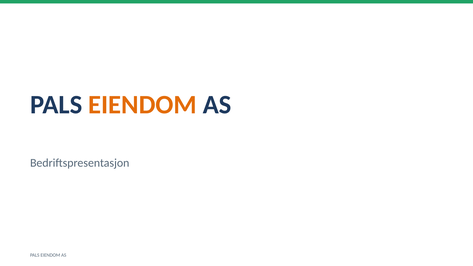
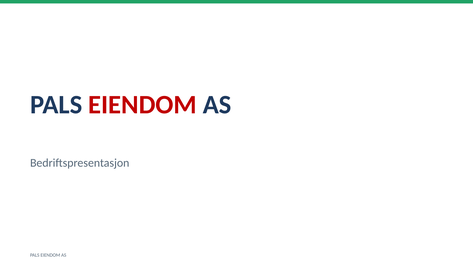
EIENDOM colour: orange -> red (143, 105)
